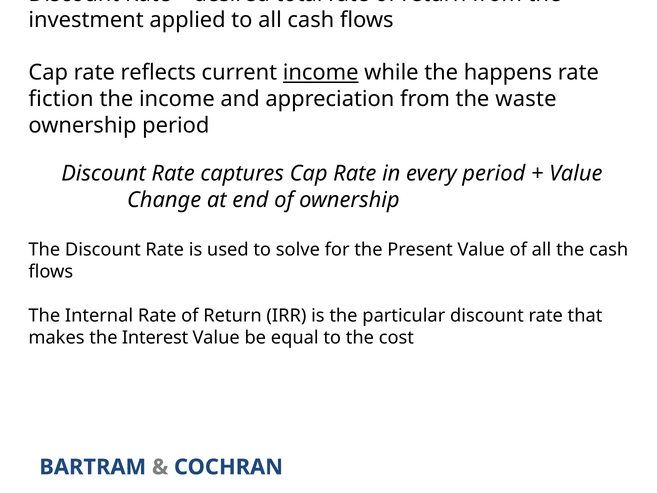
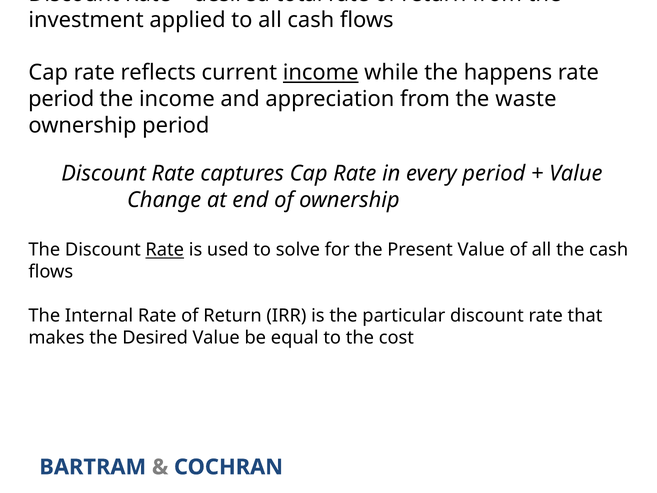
fiction: fiction -> period (61, 99)
Rate underline: none -> present (165, 250)
the Interest: Interest -> Desired (155, 337)
